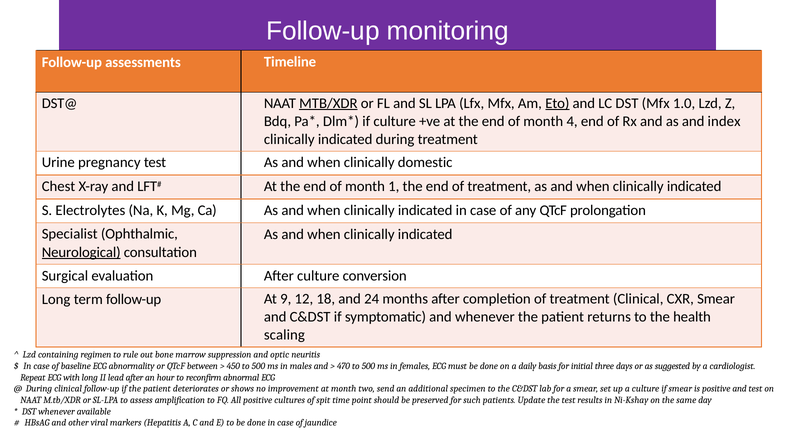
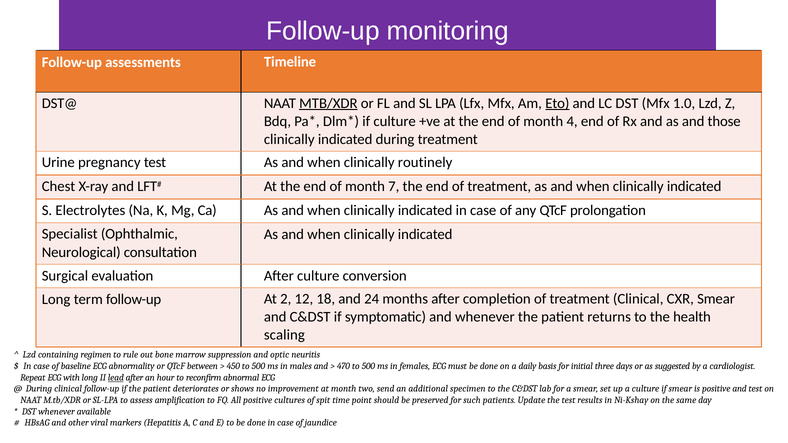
index: index -> those (724, 121)
domestic: domestic -> routinely (425, 163)
1: 1 -> 7 (394, 187)
Neurological underline: present -> none (81, 252)
9: 9 -> 2 (286, 299)
lead underline: none -> present (116, 378)
